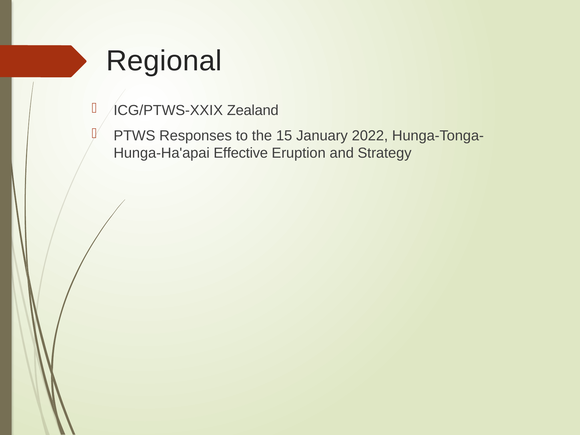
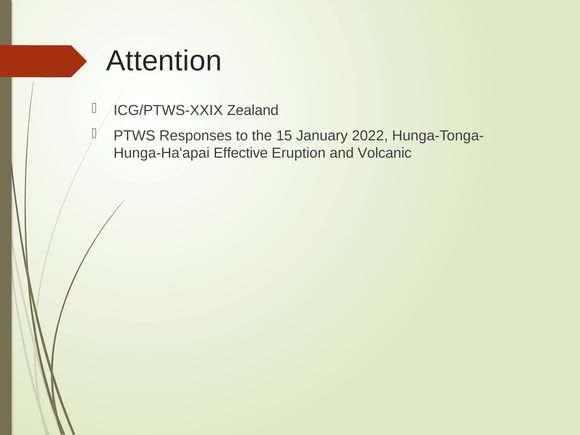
Regional: Regional -> Attention (164, 61)
Strategy: Strategy -> Volcanic (385, 153)
